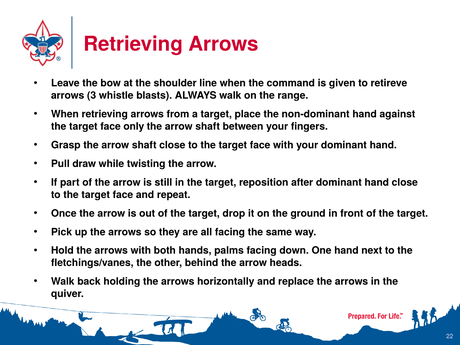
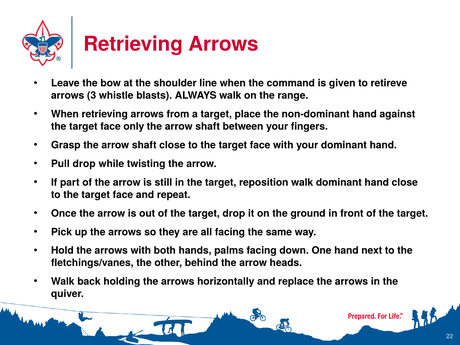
Pull draw: draw -> drop (84, 164)
reposition after: after -> walk (302, 182)
